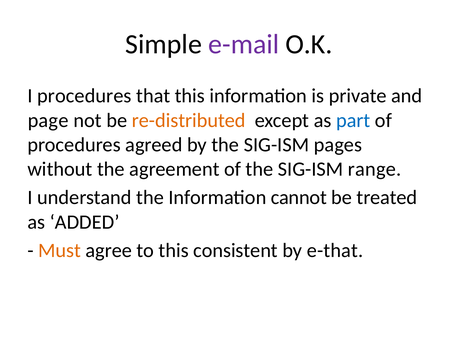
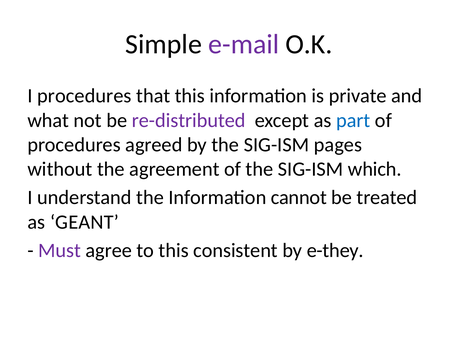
page: page -> what (48, 121)
re-distributed colour: orange -> purple (189, 121)
range: range -> which (375, 169)
ADDED: ADDED -> GEANT (85, 222)
Must colour: orange -> purple (60, 251)
e-that: e-that -> e-they (335, 251)
